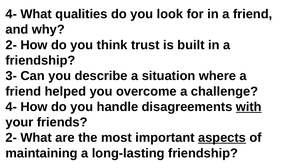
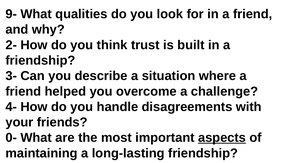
4-: 4- -> 9- (11, 14)
with underline: present -> none (249, 107)
2-: 2- -> 0- (11, 137)
